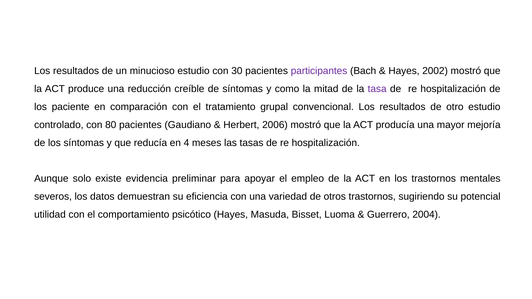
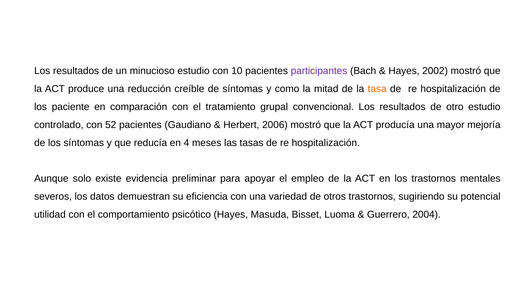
30: 30 -> 10 (237, 71)
tasa colour: purple -> orange (377, 89)
80: 80 -> 52 (111, 125)
